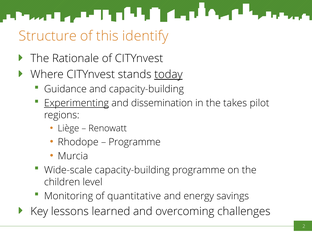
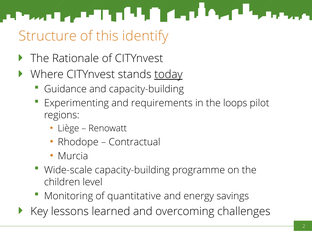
Experimenting underline: present -> none (76, 103)
dissemination: dissemination -> requirements (162, 103)
takes: takes -> loops (235, 103)
Programme: Programme -> Contractual (135, 142)
